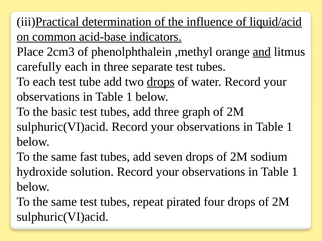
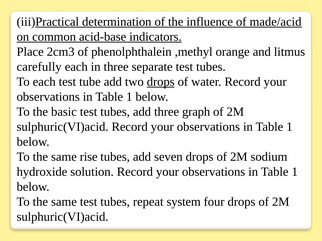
liquid/acid: liquid/acid -> made/acid (276, 22)
and underline: present -> none (262, 52)
fast: fast -> rise (89, 157)
pirated: pirated -> system (184, 202)
